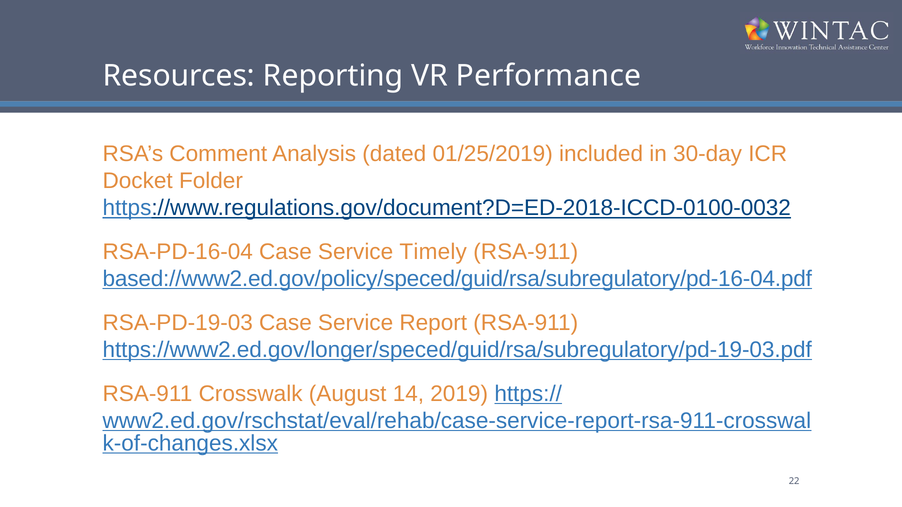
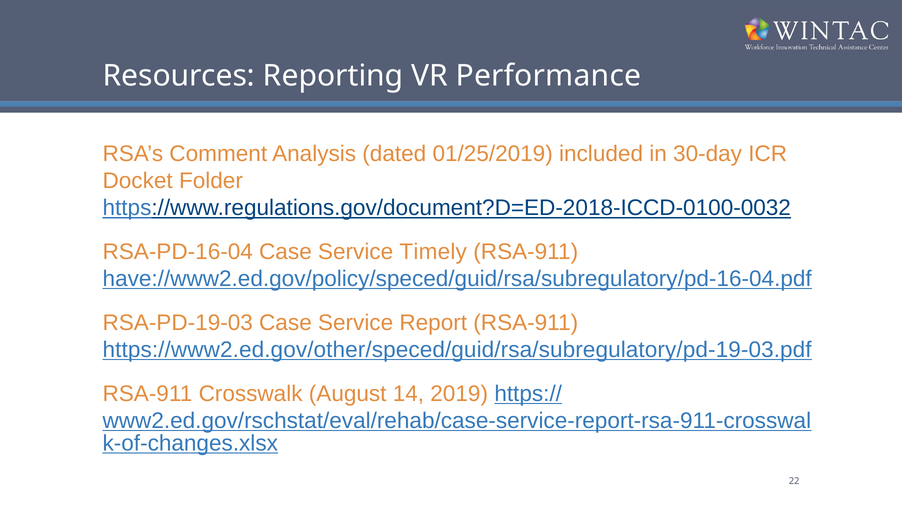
based://www2.ed.gov/policy/speced/guid/rsa/subregulatory/pd-16-04.pdf: based://www2.ed.gov/policy/speced/guid/rsa/subregulatory/pd-16-04.pdf -> have://www2.ed.gov/policy/speced/guid/rsa/subregulatory/pd-16-04.pdf (457, 279)
https://www2.ed.gov/longer/speced/guid/rsa/subregulatory/pd-19-03.pdf: https://www2.ed.gov/longer/speced/guid/rsa/subregulatory/pd-19-03.pdf -> https://www2.ed.gov/other/speced/guid/rsa/subregulatory/pd-19-03.pdf (457, 350)
